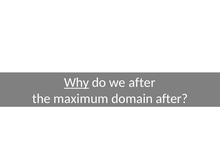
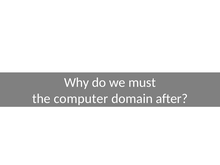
Why underline: present -> none (77, 82)
we after: after -> must (142, 82)
maximum: maximum -> computer (81, 99)
